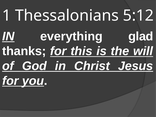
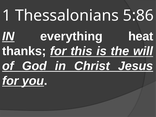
5:12: 5:12 -> 5:86 (138, 16)
glad: glad -> heat (141, 36)
